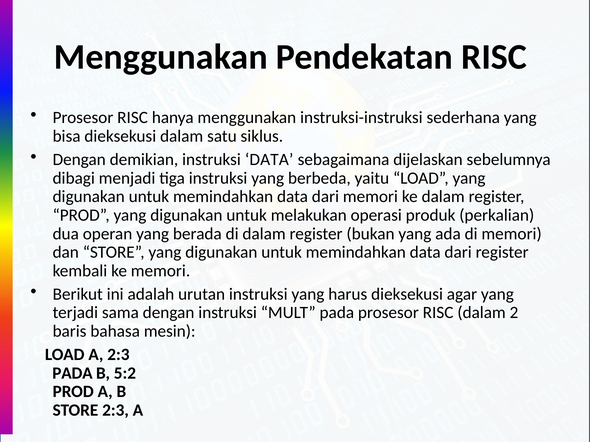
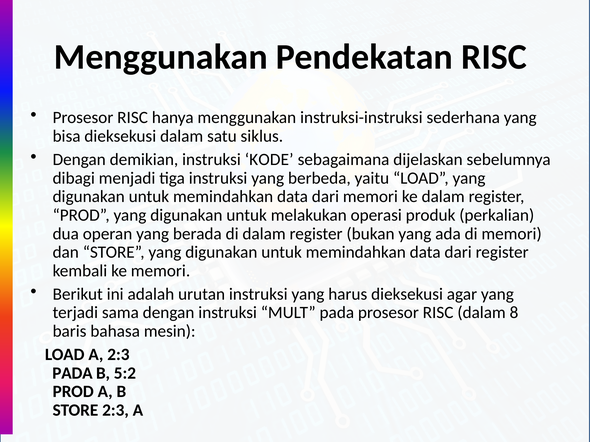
instruksi DATA: DATA -> KODE (269, 160)
2: 2 -> 8 (514, 313)
